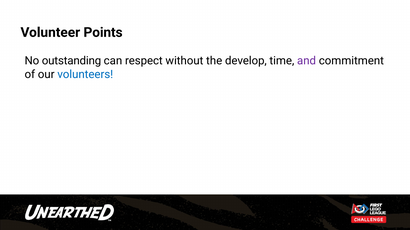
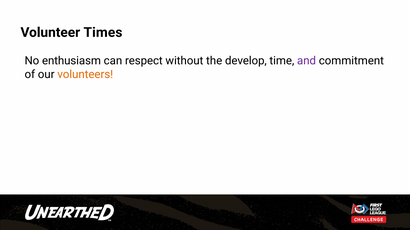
Points: Points -> Times (103, 32)
outstanding: outstanding -> enthusiasm (71, 61)
volunteers colour: blue -> orange (85, 75)
